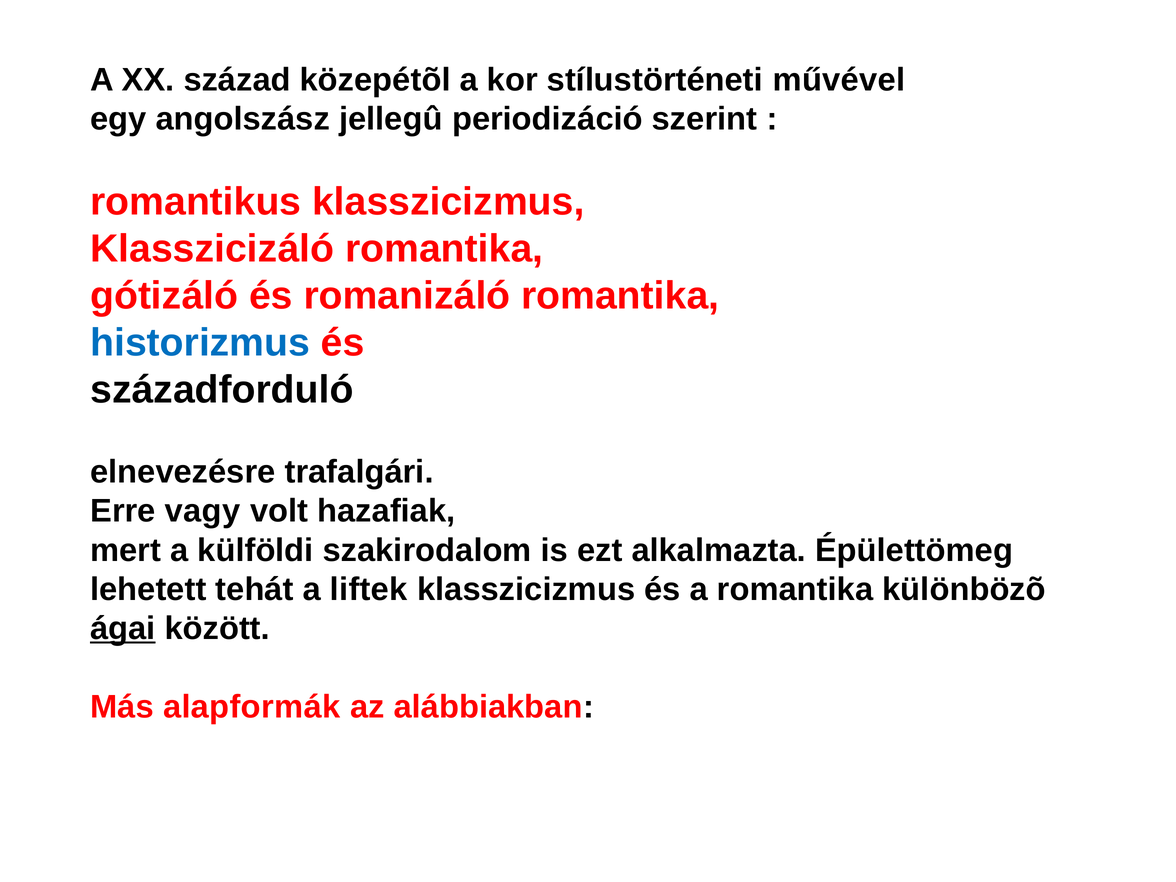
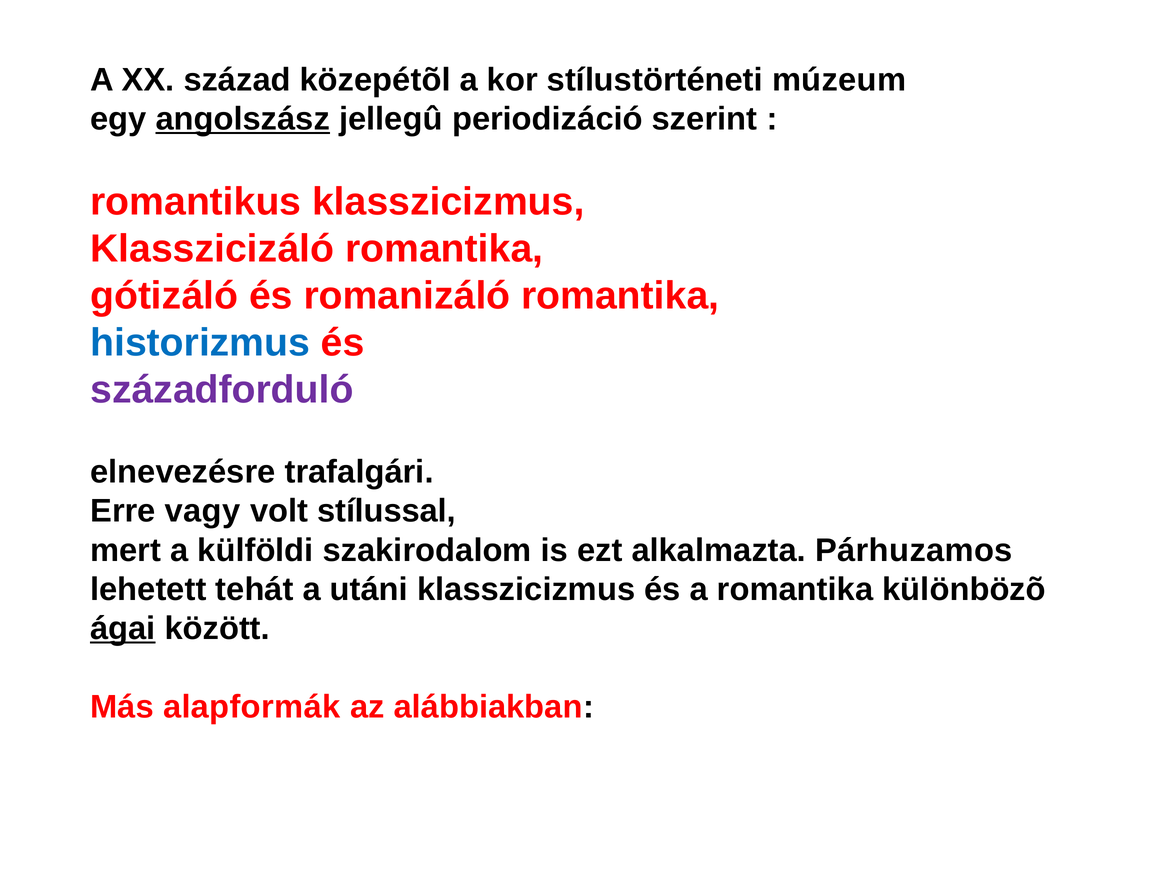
művével: művével -> múzeum (839, 80)
angolszász underline: none -> present (243, 119)
századforduló colour: black -> purple (222, 390)
hazafiak: hazafiak -> stílussal (386, 511)
Épülettömeg: Épülettömeg -> Párhuzamos (914, 550)
liftek: liftek -> utáni (369, 589)
